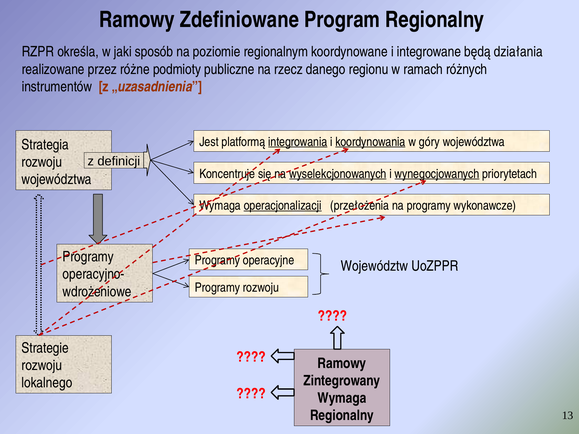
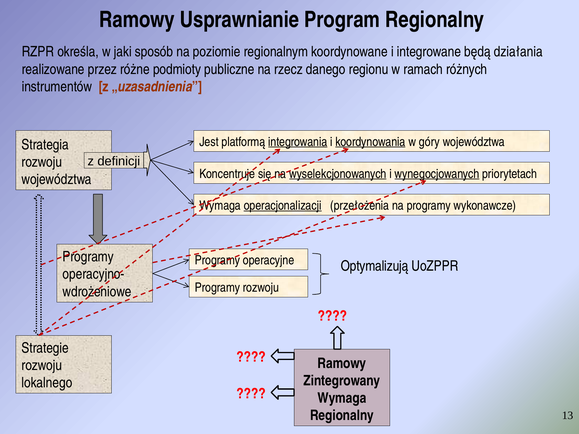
Zdefiniowane: Zdefiniowane -> Usprawnianie (240, 20)
Województw: Województw -> Optymalizują (375, 266)
